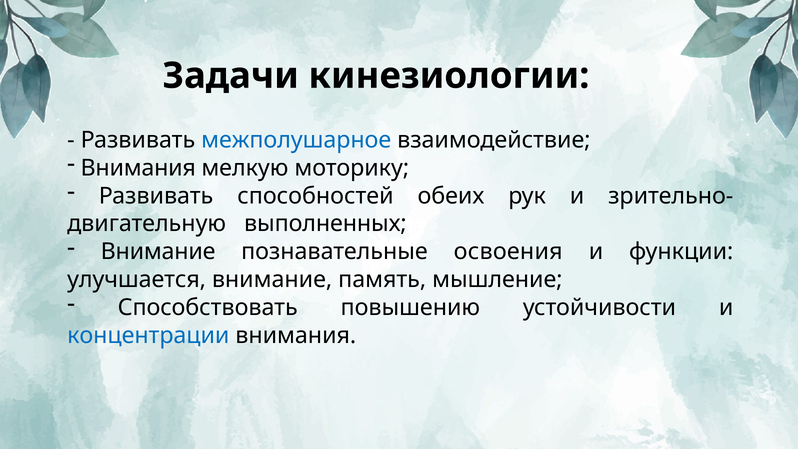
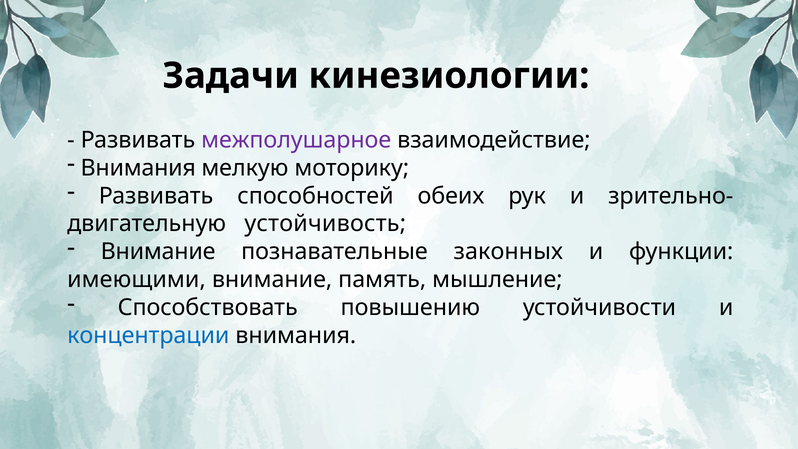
межполушарное colour: blue -> purple (296, 140)
выполненных: выполненных -> устойчивость (325, 224)
освоения: освоения -> законных (508, 252)
улучшается: улучшается -> имеющими (136, 280)
